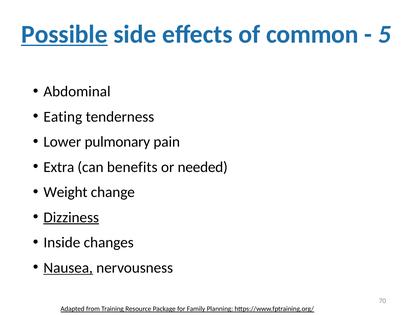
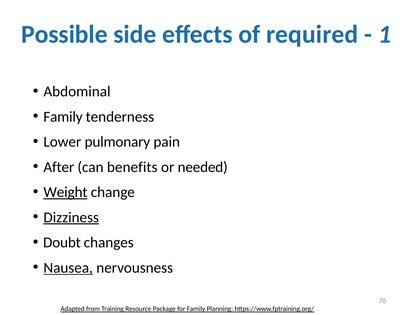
Possible underline: present -> none (64, 34)
common: common -> required (312, 34)
5: 5 -> 1 (385, 34)
Eating: Eating -> Family (63, 116)
Extra: Extra -> After (59, 167)
Weight underline: none -> present (65, 192)
Inside: Inside -> Doubt (62, 242)
